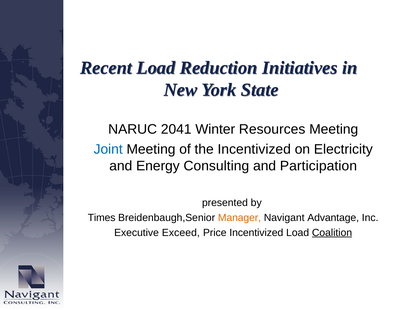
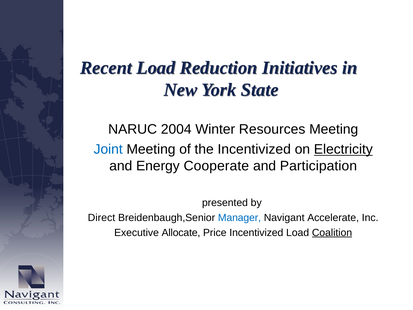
2041: 2041 -> 2004 (176, 129)
Electricity underline: none -> present (343, 149)
Consulting: Consulting -> Cooperate (216, 166)
Times: Times -> Direct (102, 218)
Manager colour: orange -> blue (240, 218)
Advantage: Advantage -> Accelerate (333, 218)
Exceed: Exceed -> Allocate (181, 232)
